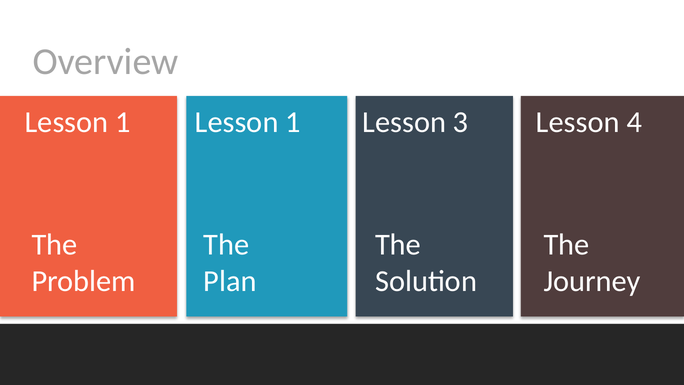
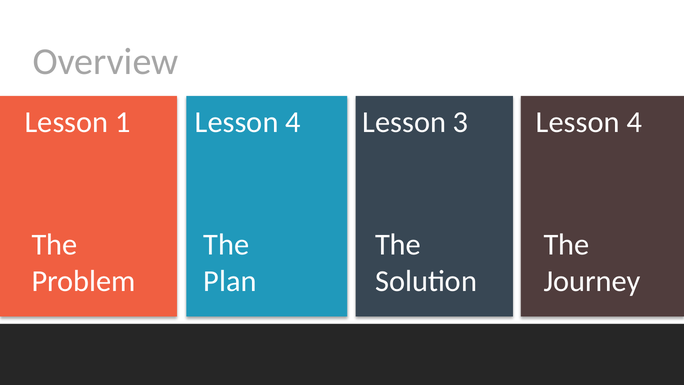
1: 1 -> 4 (293, 122)
